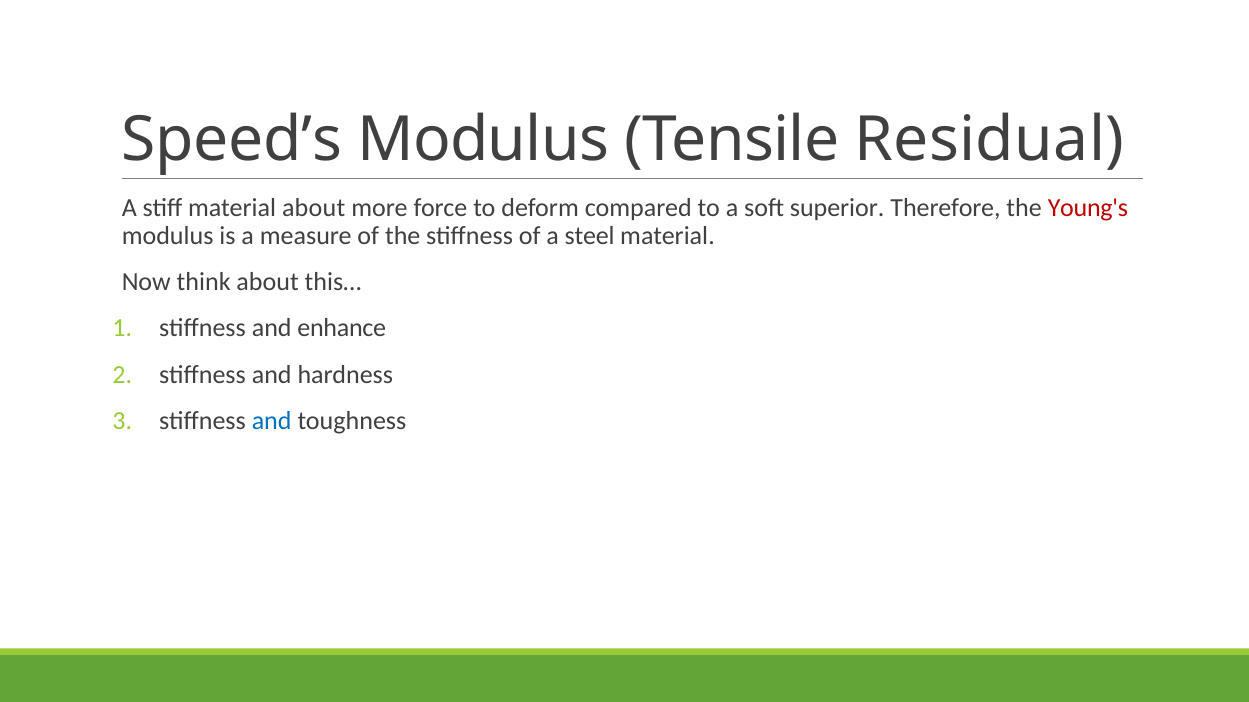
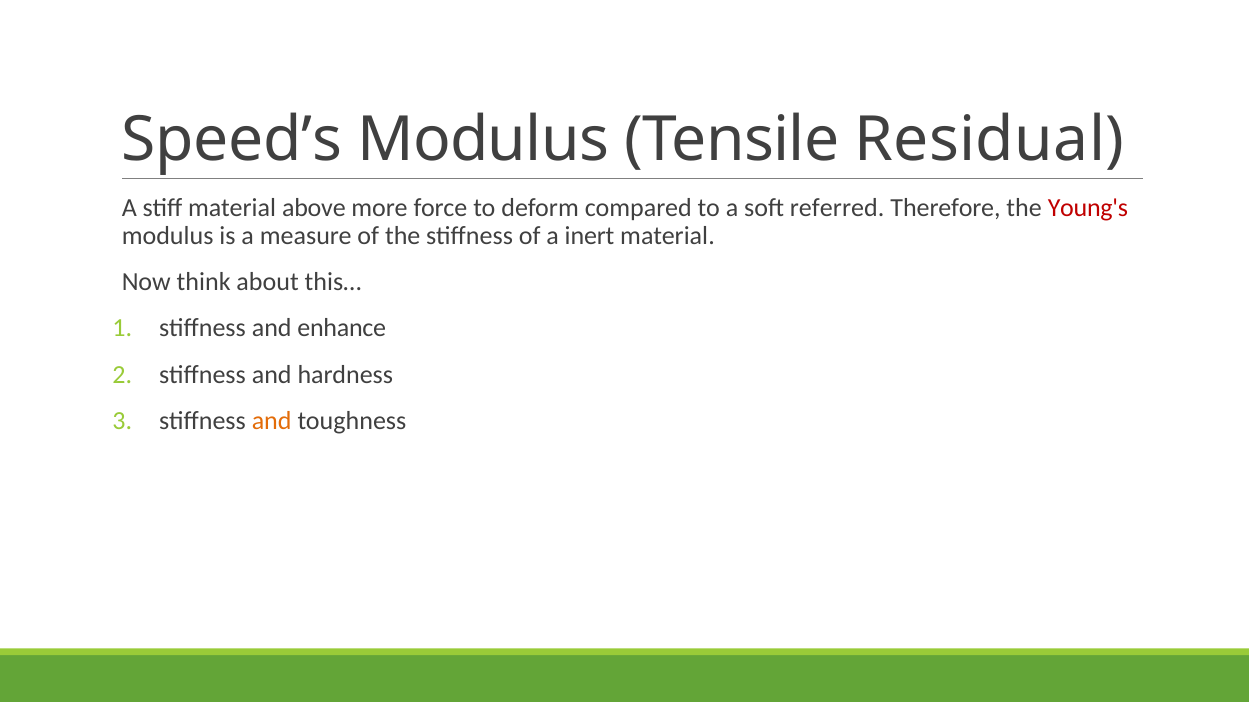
material about: about -> above (314, 208)
superior: superior -> referred (837, 208)
steel: steel -> inert (590, 236)
and colour: blue -> orange (272, 421)
